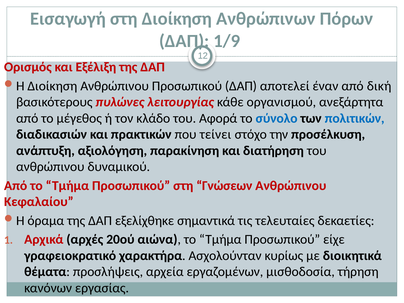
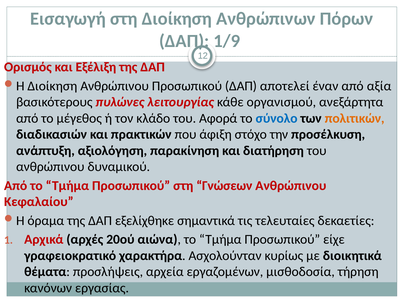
δική: δική -> αξία (379, 86)
πολιτικών colour: blue -> orange (355, 118)
τείνει: τείνει -> άφιξη (216, 134)
